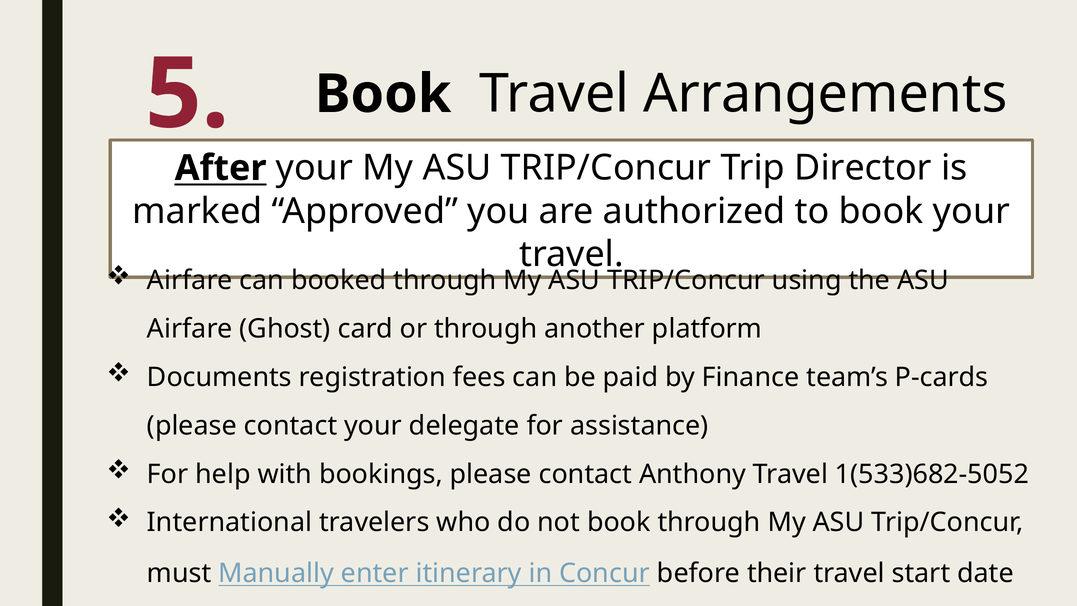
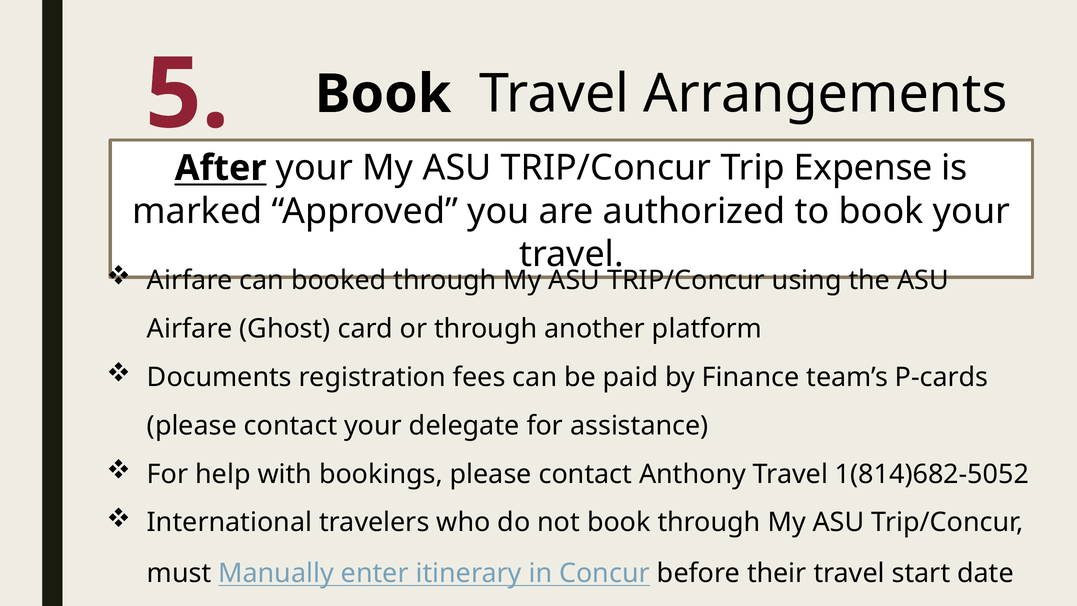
Director: Director -> Expense (863, 168)
1(533)682-5052: 1(533)682-5052 -> 1(814)682-5052 (932, 474)
